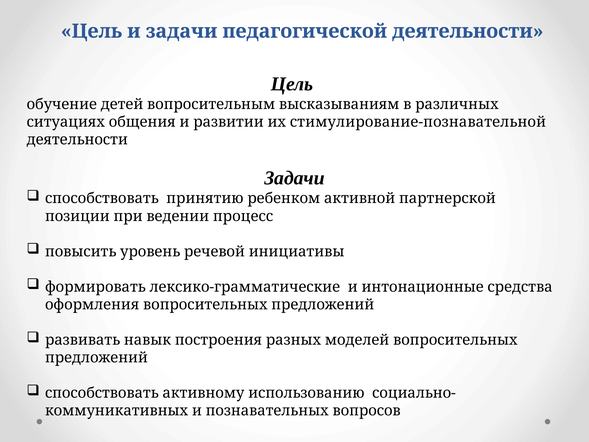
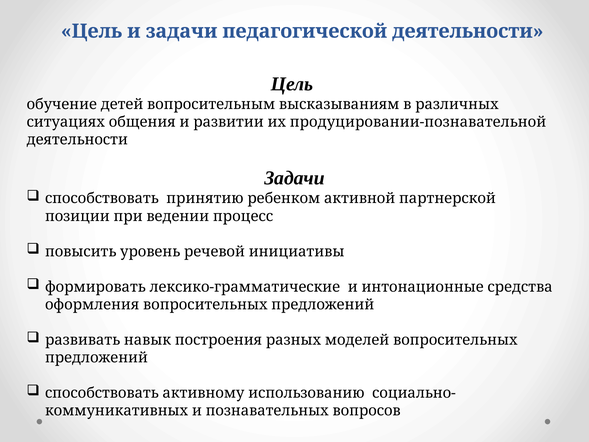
стимулирование-познавательной: стимулирование-познавательной -> продуцировании-познавательной (418, 122)
